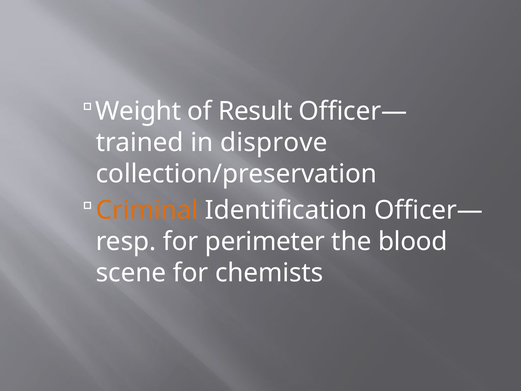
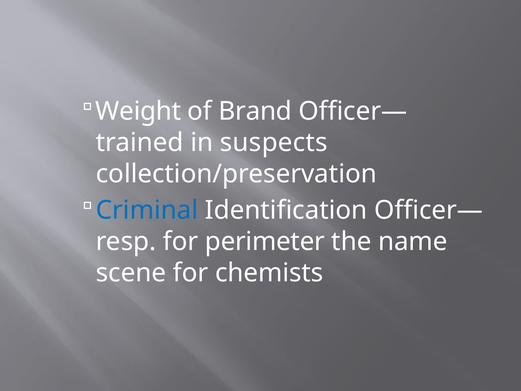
Result: Result -> Brand (255, 111)
disprove: disprove -> suspects (274, 142)
Criminal colour: orange -> blue (147, 210)
blood: blood -> name (413, 241)
